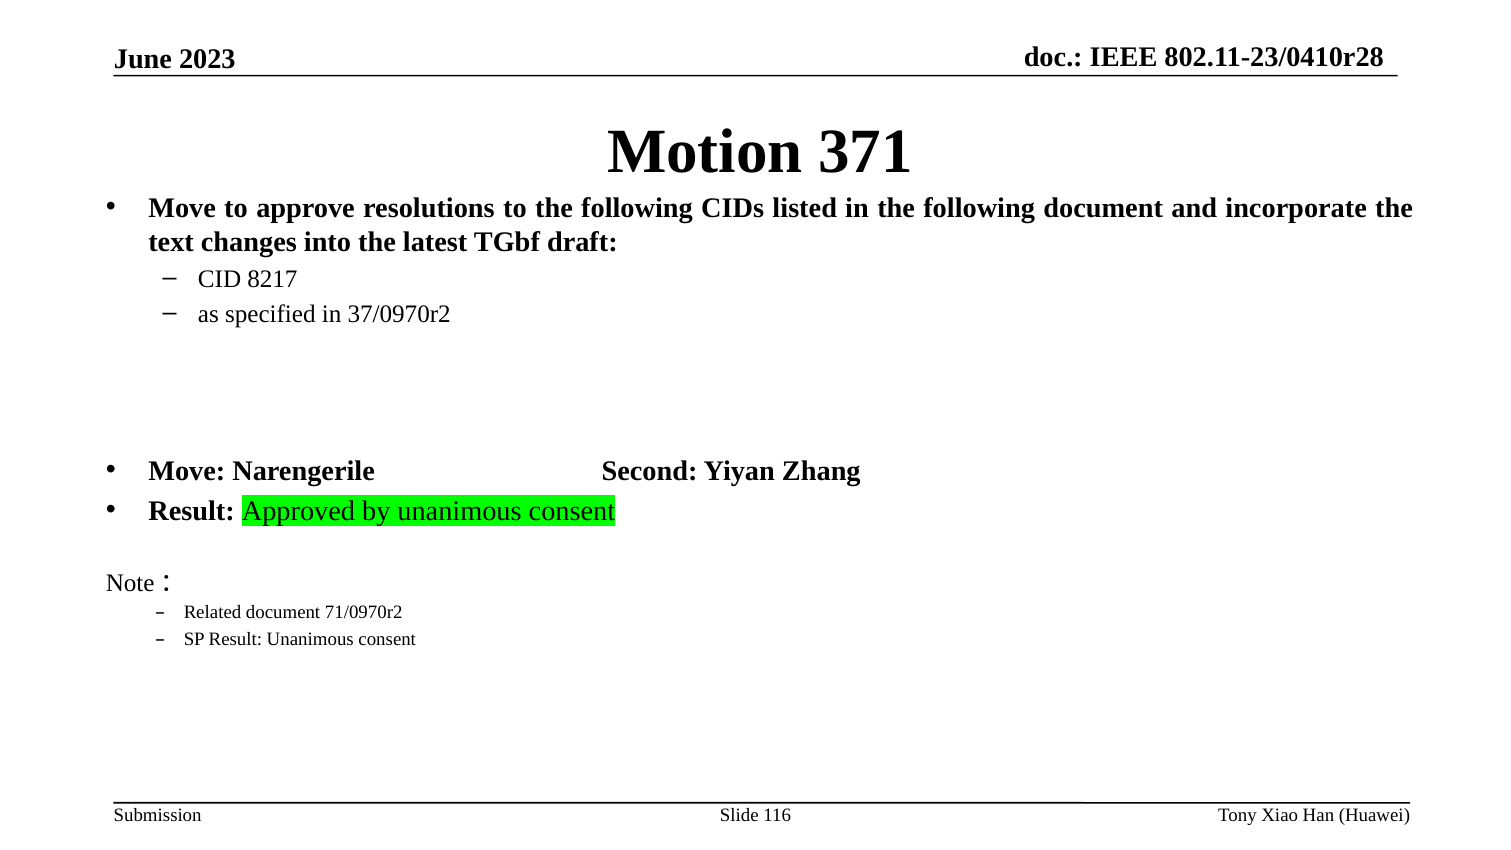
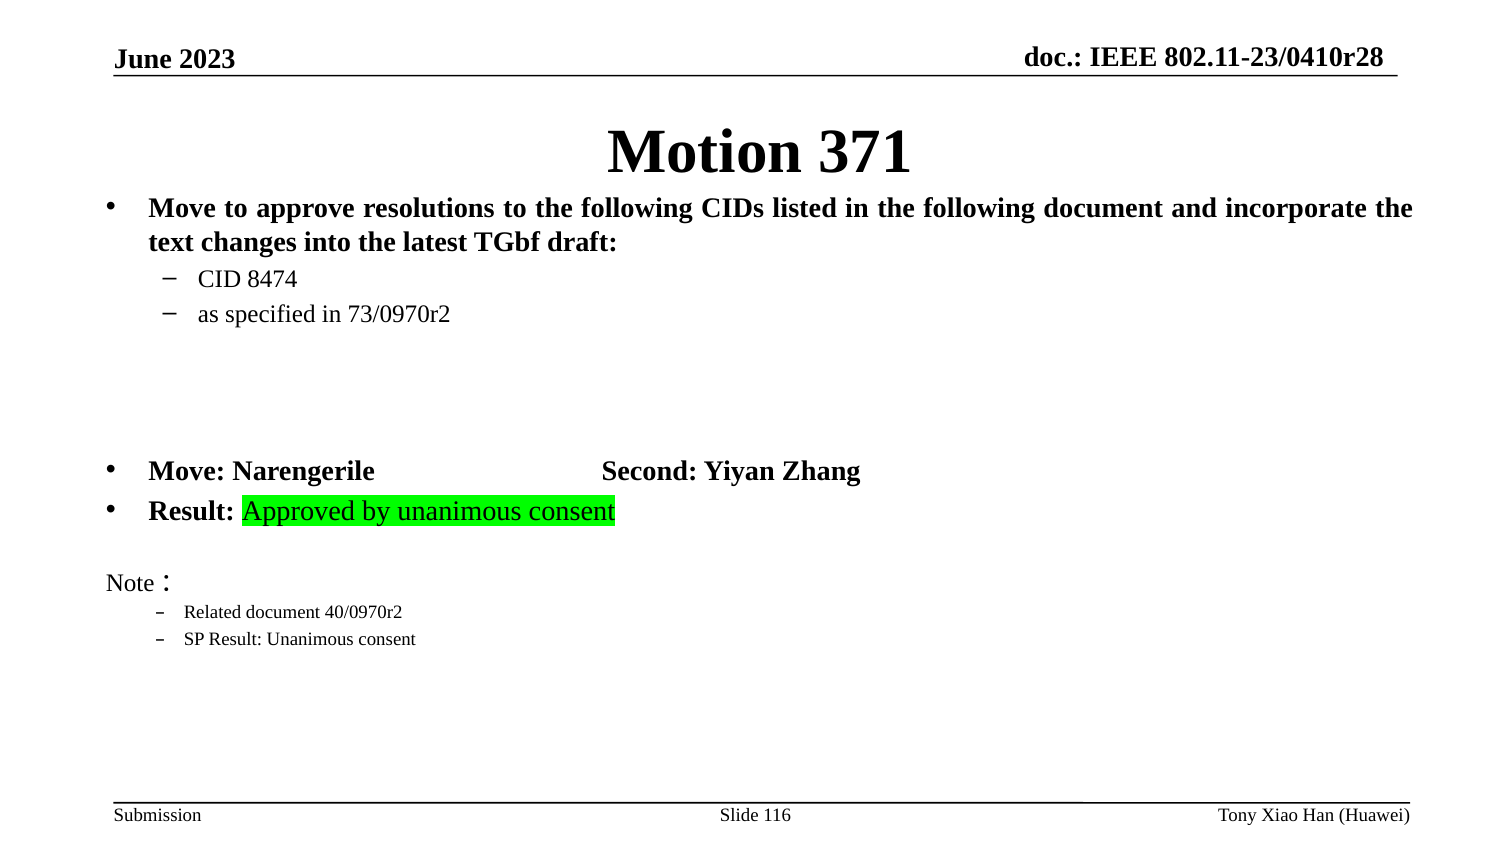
8217: 8217 -> 8474 (272, 279)
37/0970r2: 37/0970r2 -> 73/0970r2 (399, 314)
71/0970r2: 71/0970r2 -> 40/0970r2 (364, 613)
